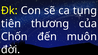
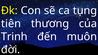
Chốn: Chốn -> Trinh (14, 37)
